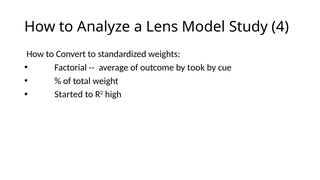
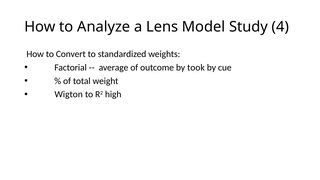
Started: Started -> Wigton (69, 94)
